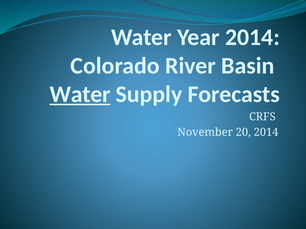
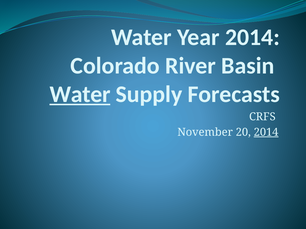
2014 underline: none -> present (266, 132)
